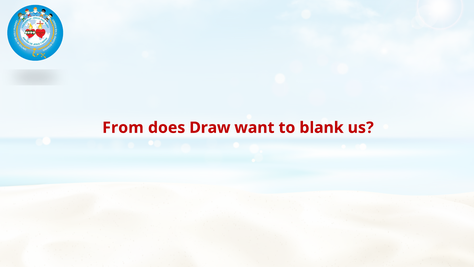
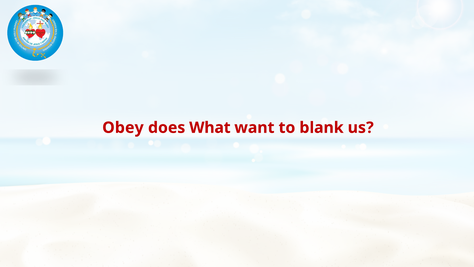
From: From -> Obey (123, 127)
Draw: Draw -> What (210, 127)
